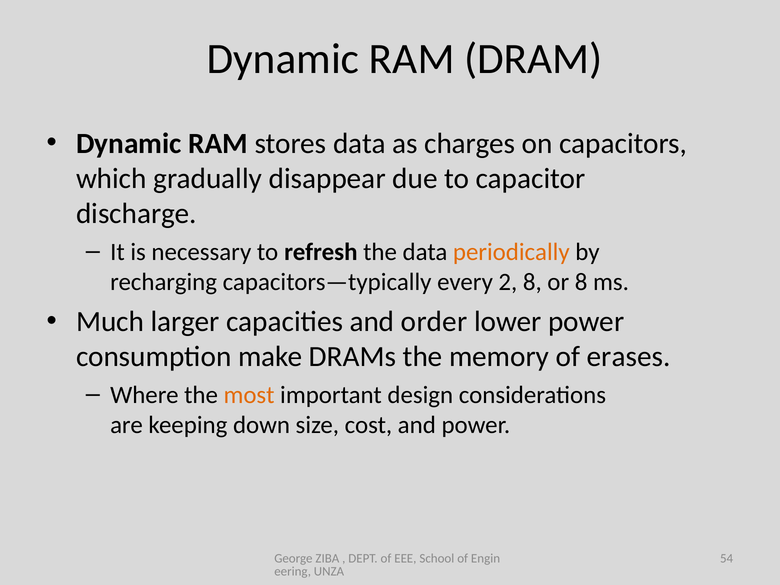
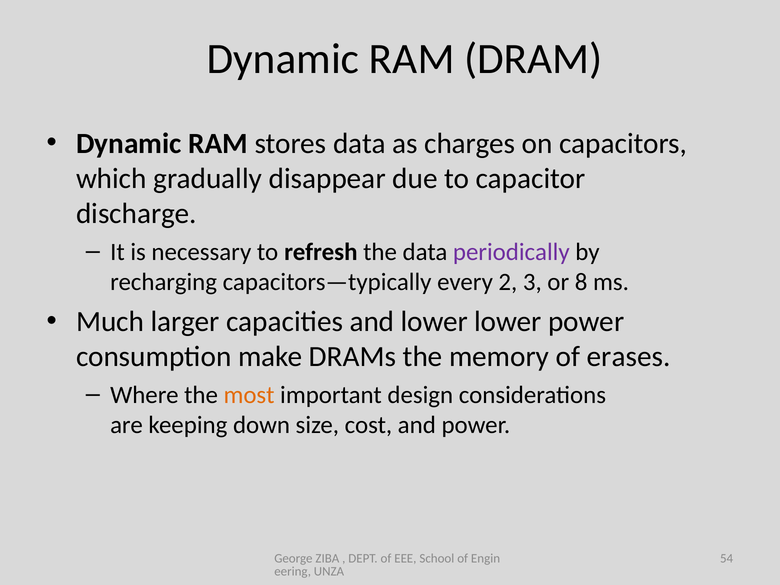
periodically colour: orange -> purple (511, 252)
2 8: 8 -> 3 (532, 282)
and order: order -> lower (434, 322)
